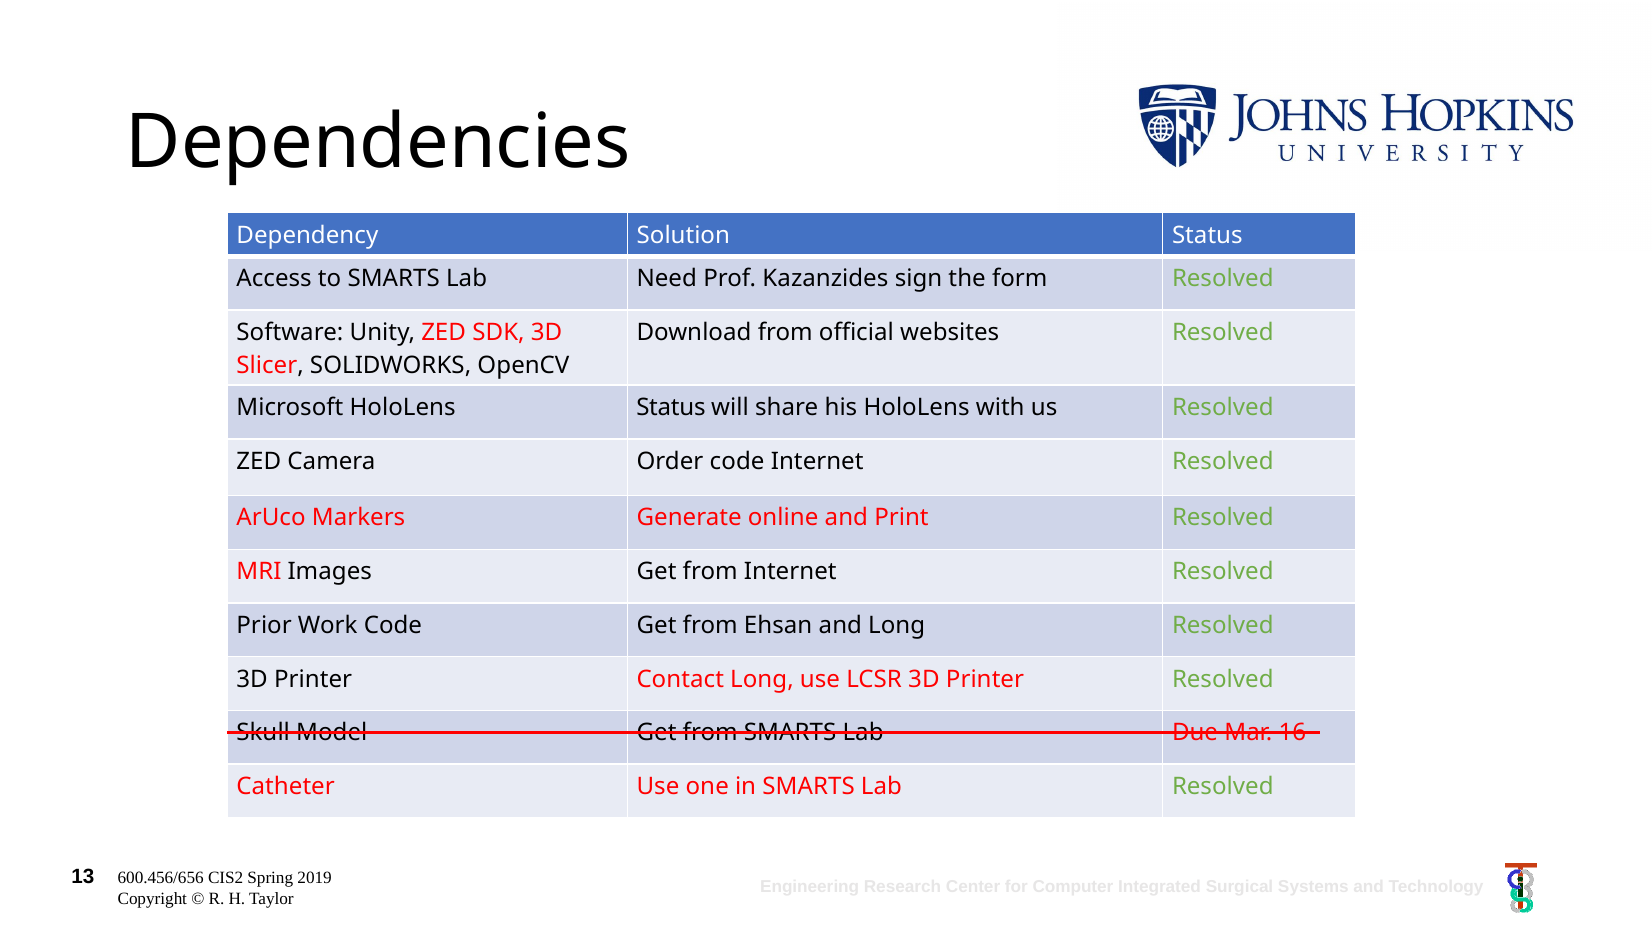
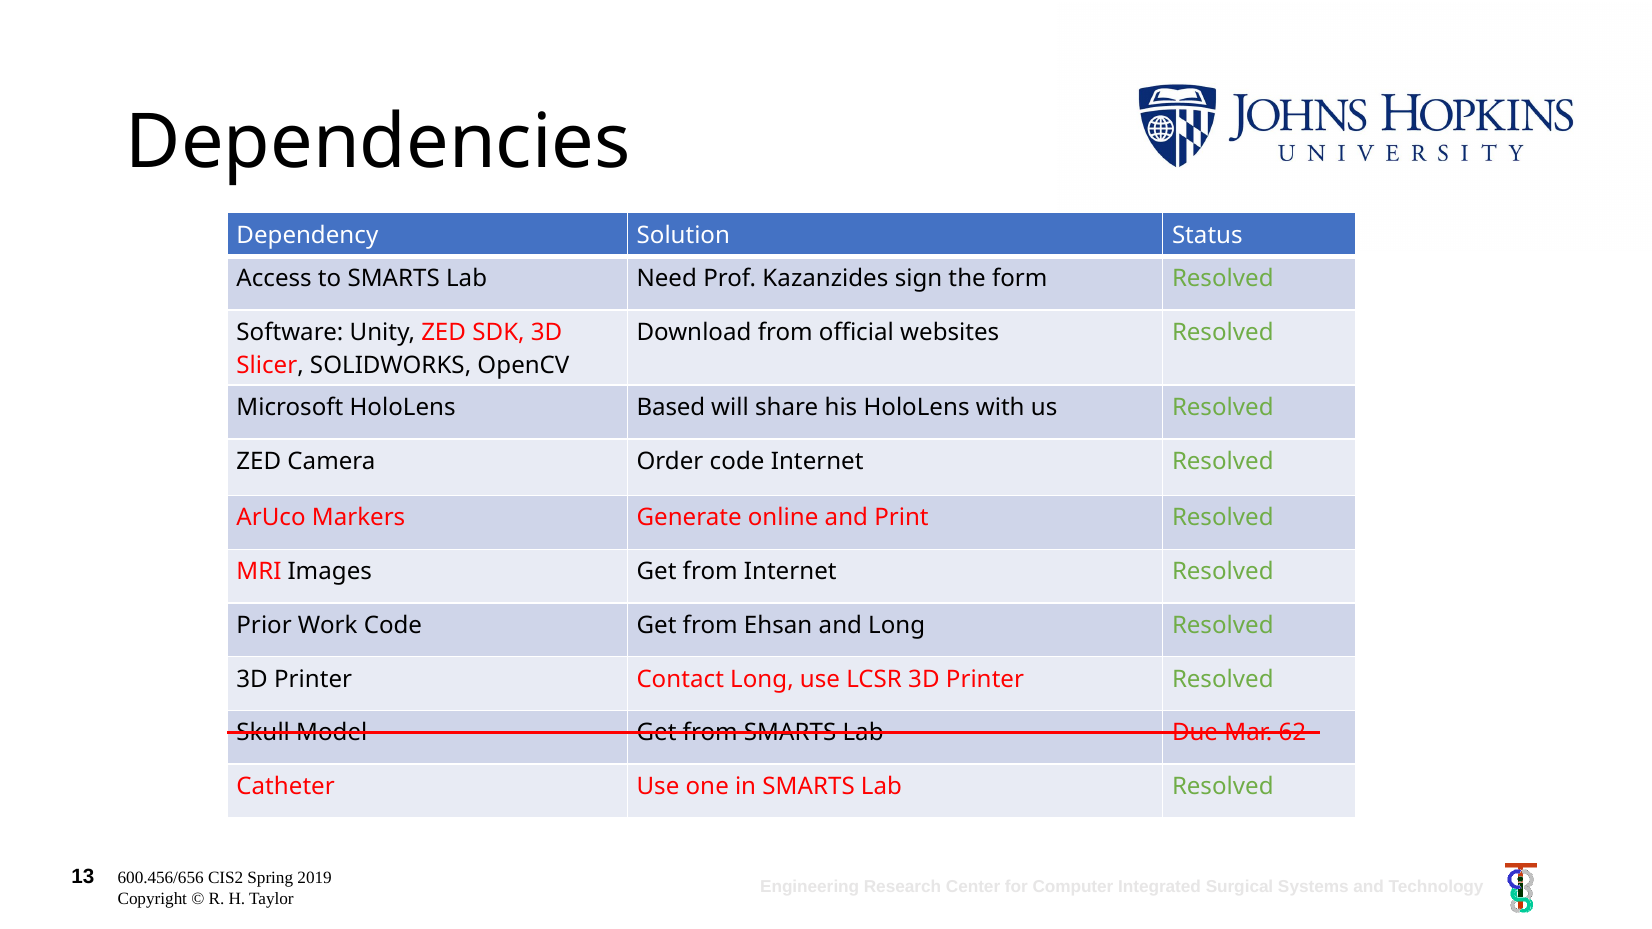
HoloLens Status: Status -> Based (671, 408)
16: 16 -> 62 (1292, 733)
